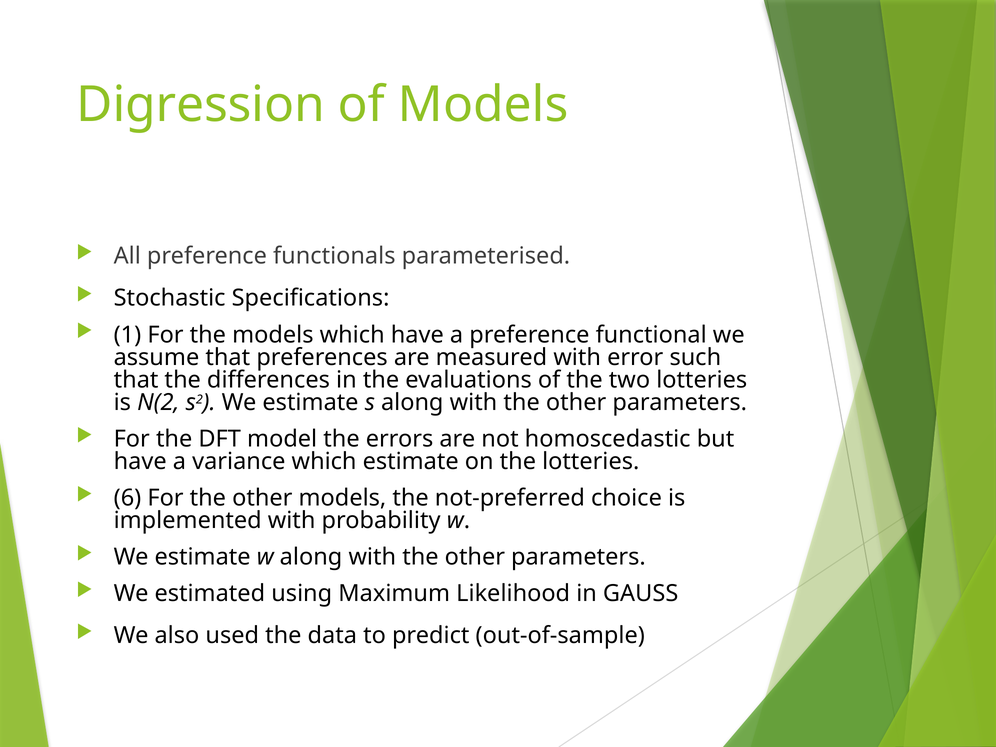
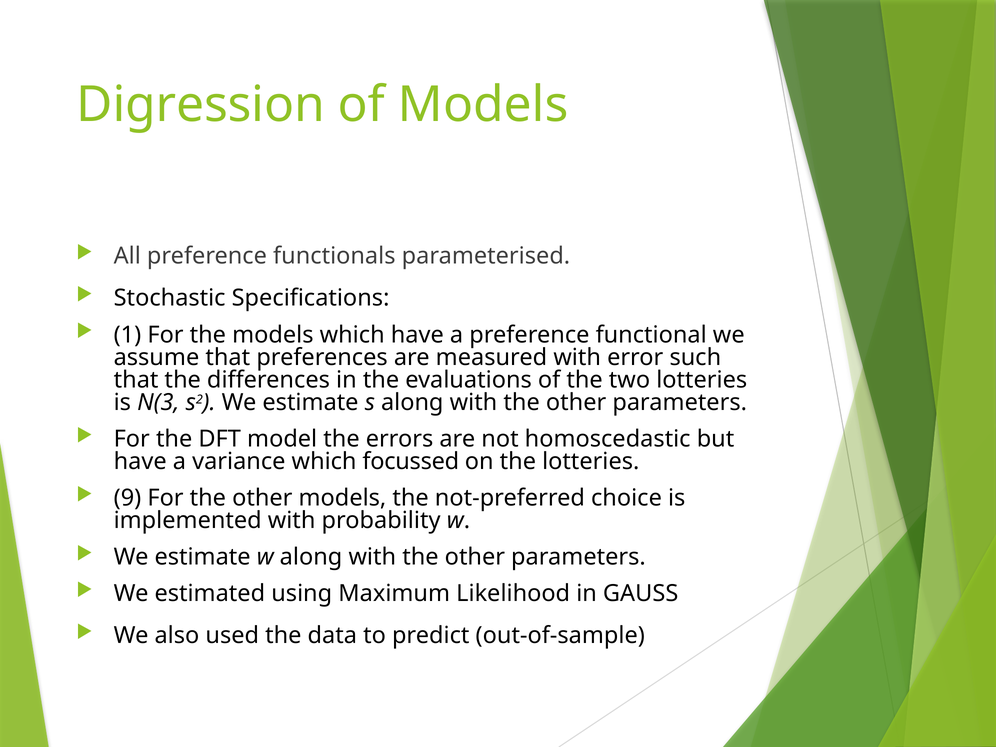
N(2: N(2 -> N(3 (158, 403)
which estimate: estimate -> focussed (411, 462)
6: 6 -> 9 (127, 498)
